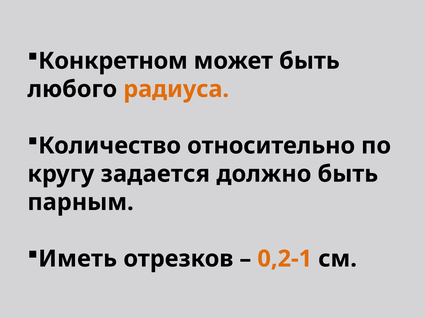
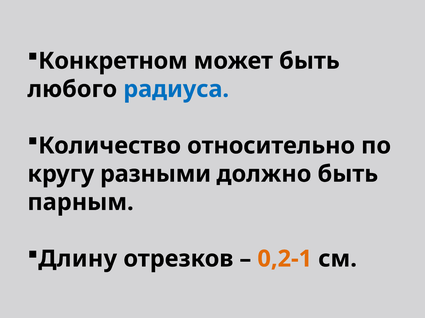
радиуса colour: orange -> blue (176, 89)
задается: задается -> разными (156, 174)
Иметь: Иметь -> Длину (78, 259)
